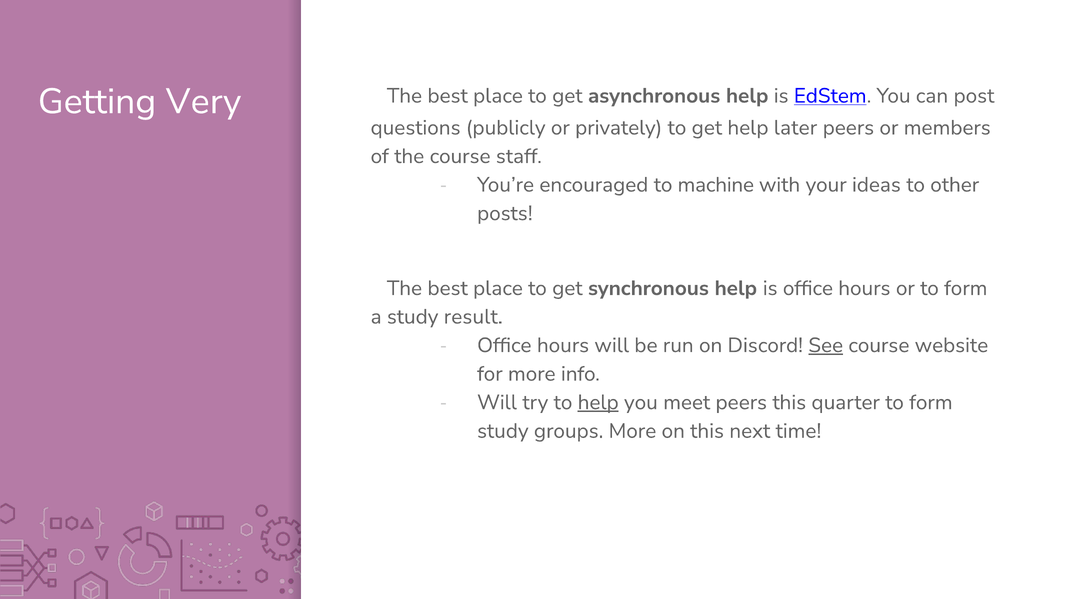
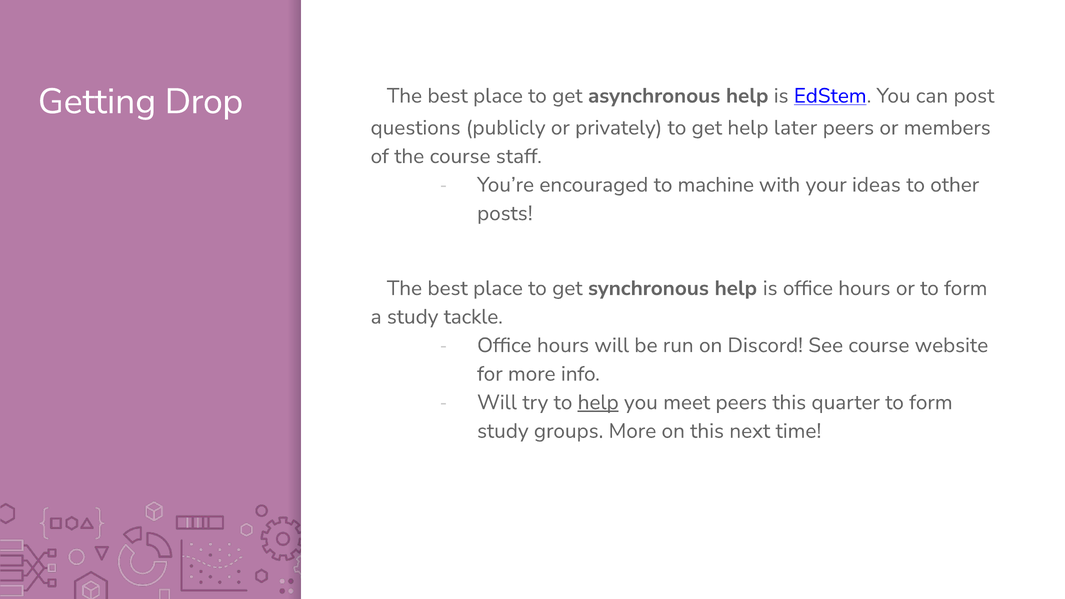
Very: Very -> Drop (204, 101)
result: result -> tackle (473, 317)
See underline: present -> none (826, 345)
